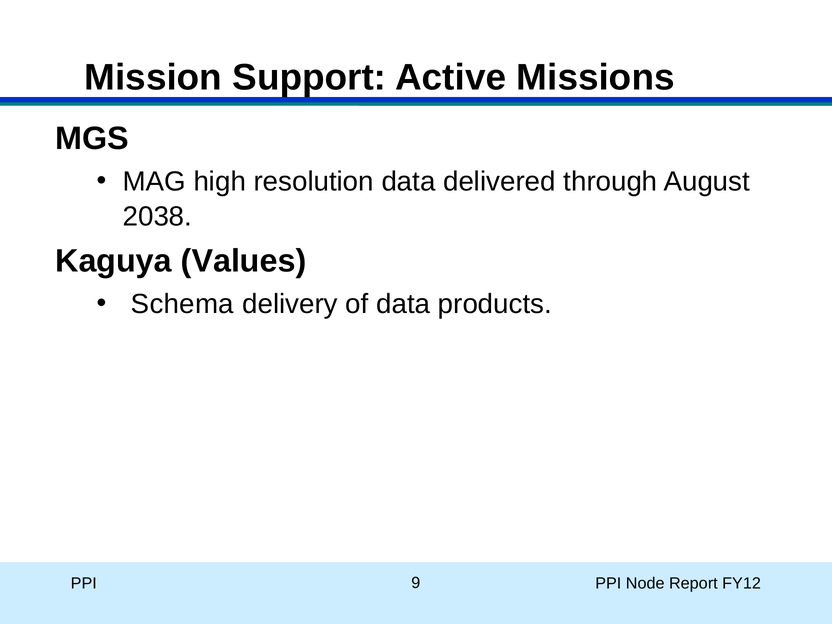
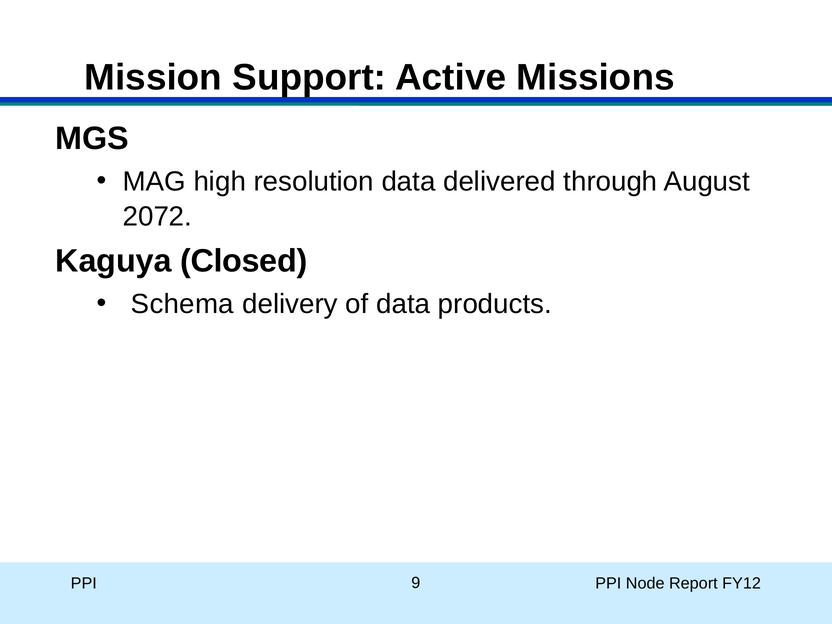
2038: 2038 -> 2072 (157, 216)
Values: Values -> Closed (244, 261)
